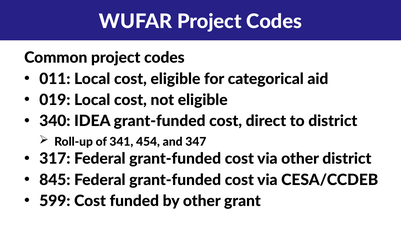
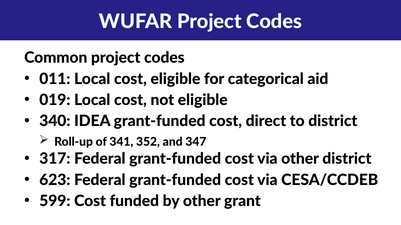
454: 454 -> 352 (148, 142)
845: 845 -> 623 (55, 180)
